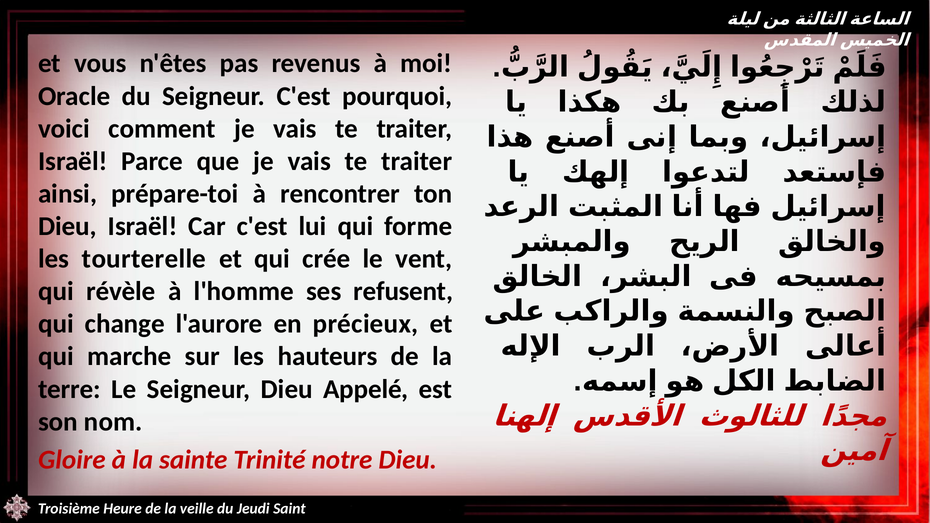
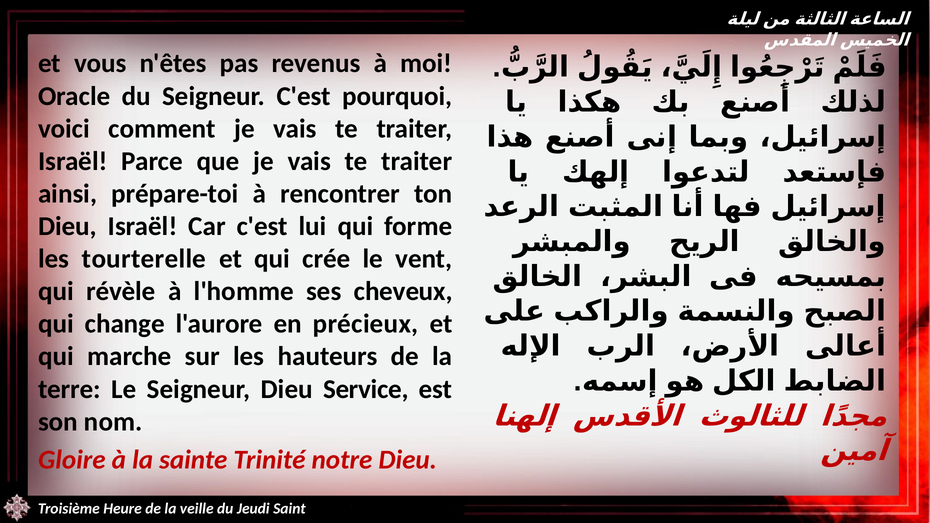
refusent: refusent -> cheveux (403, 291)
Appelé: Appelé -> Service (366, 389)
